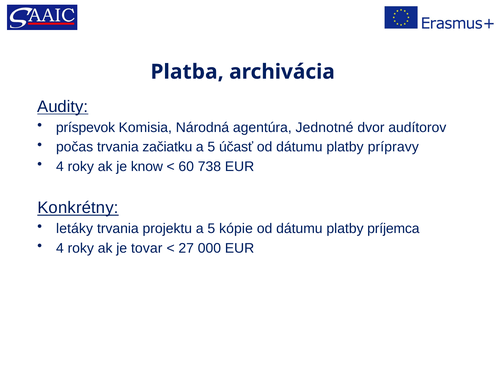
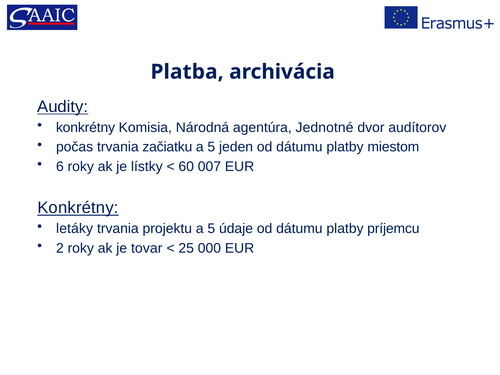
príspevok: príspevok -> konkrétny (85, 128)
účasť: účasť -> jeden (236, 147)
prípravy: prípravy -> miestom (393, 147)
4: 4 -> 6 (60, 166)
know: know -> lístky (147, 166)
738: 738 -> 007 (209, 166)
kópie: kópie -> údaje (236, 229)
príjemca: príjemca -> príjemcu (393, 229)
4: 4 -> 2 (60, 248)
27: 27 -> 25 (186, 248)
